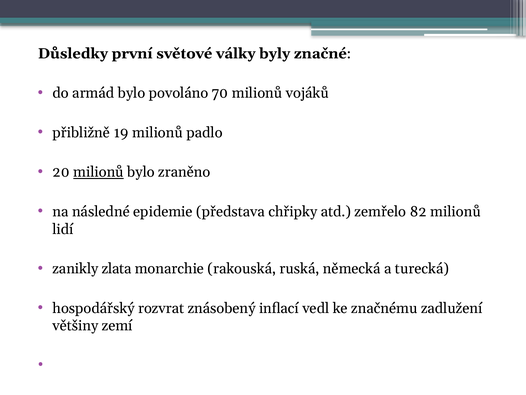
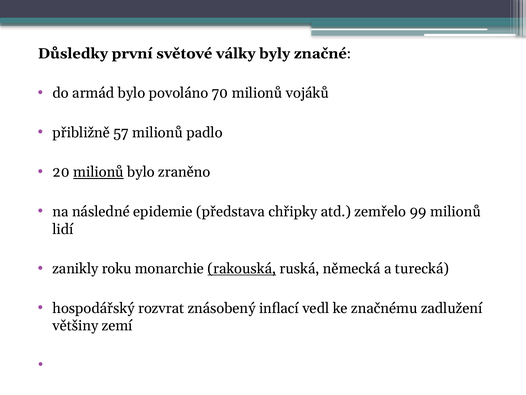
19: 19 -> 57 (121, 132)
82: 82 -> 99 (418, 211)
zlata: zlata -> roku (117, 268)
rakouská underline: none -> present (242, 268)
